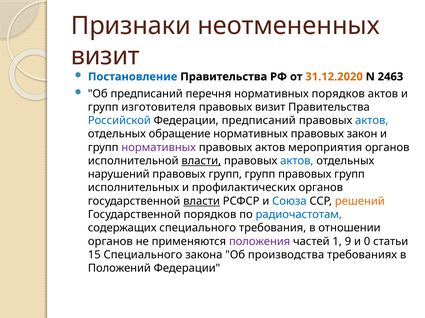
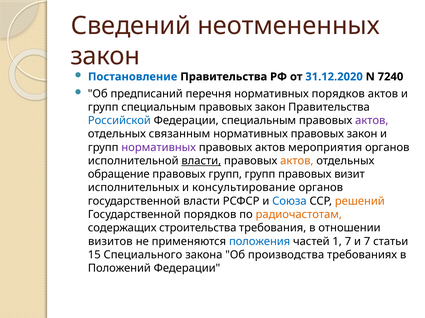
Признаки: Признаки -> Сведений (131, 26)
визит: визит -> закон (105, 56)
31.12.2020 colour: orange -> blue (334, 77)
2463: 2463 -> 7240 (390, 77)
групп изготовителя: изготовителя -> специальным (159, 107)
визит: визит -> закон (270, 107)
Федерации предписаний: предписаний -> специальным (259, 121)
актов colour: blue -> purple (372, 121)
обращение: обращение -> связанным (179, 134)
актов colour: blue -> orange (297, 161)
нарушений: нарушений -> обращение (119, 175)
групп правовых групп: групп -> визит (350, 175)
профилактических: профилактических -> консультирование (244, 188)
власти underline: present -> none (202, 202)
радиочастотам colour: blue -> orange (299, 215)
содержащих специального: специального -> строительства (198, 228)
органов: органов -> визитов (110, 242)
положения colour: purple -> blue (260, 242)
1 9: 9 -> 7 (348, 242)
и 0: 0 -> 7 (367, 242)
